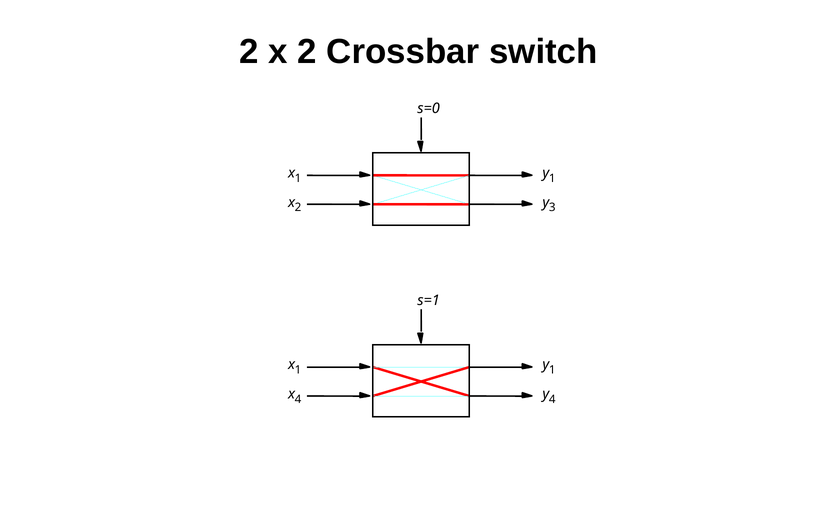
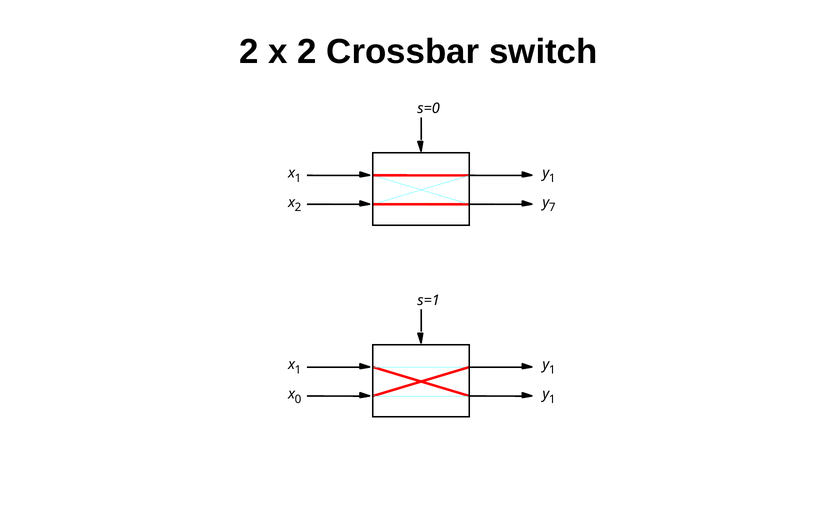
3: 3 -> 7 (552, 208)
x 4: 4 -> 0 (298, 399)
4: 4 -> 1 (552, 399)
